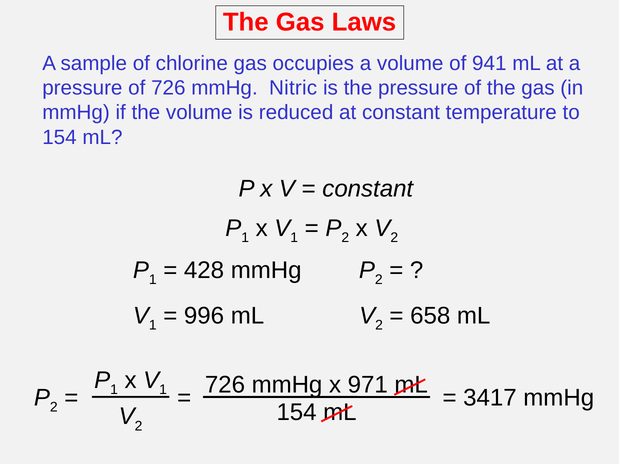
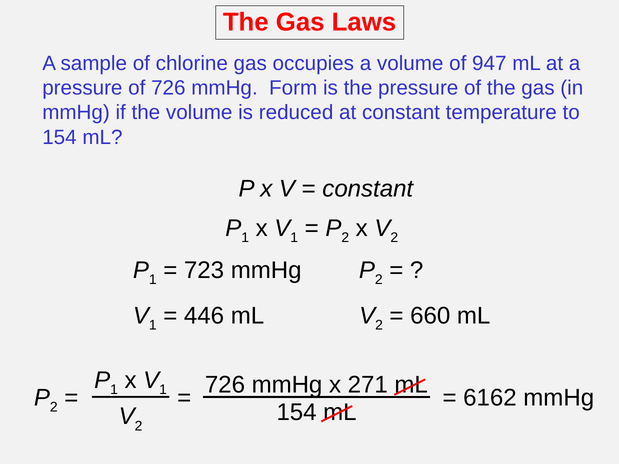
941: 941 -> 947 (489, 63)
Nitric: Nitric -> Form (293, 88)
428: 428 -> 723 (204, 270)
996: 996 -> 446 (204, 316)
658: 658 -> 660 (430, 316)
971: 971 -> 271 (368, 385)
3417: 3417 -> 6162 (490, 398)
